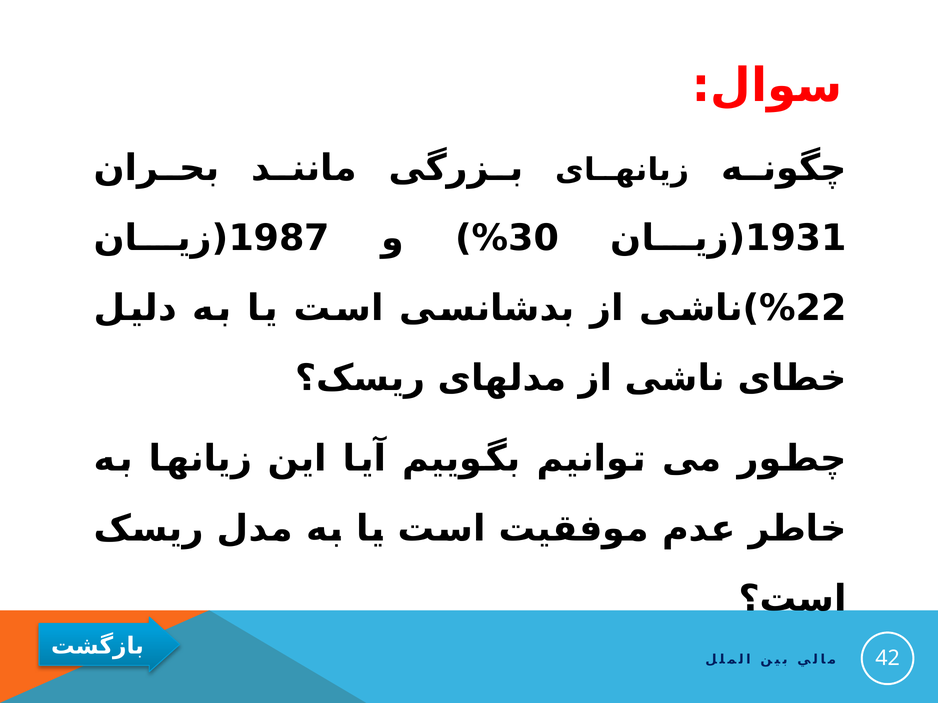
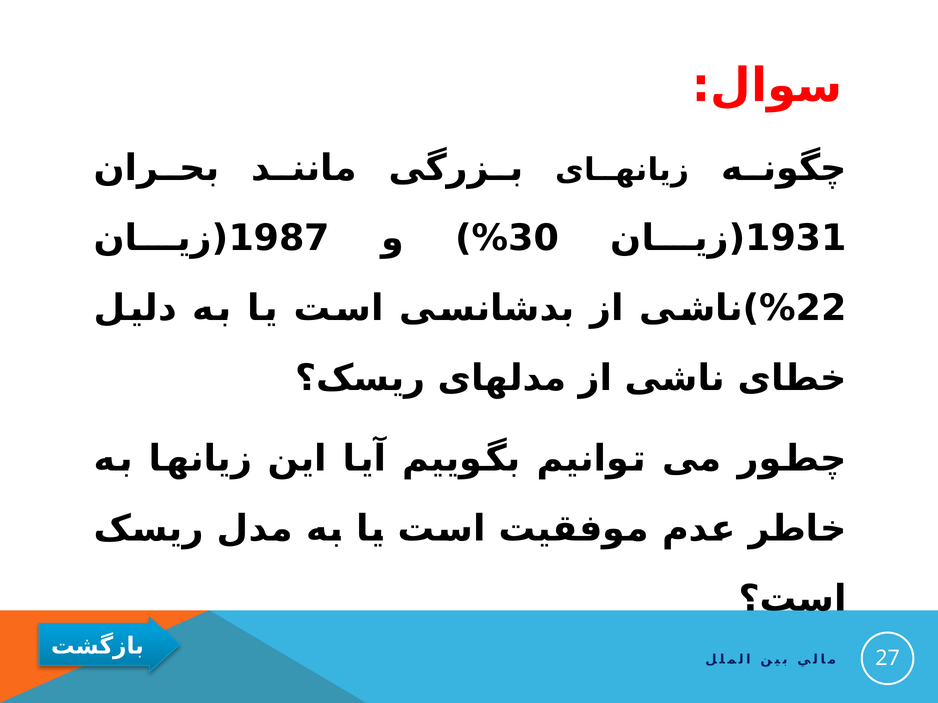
42: 42 -> 27 (888, 659)
